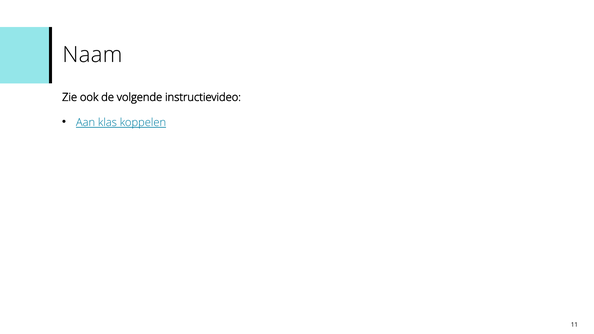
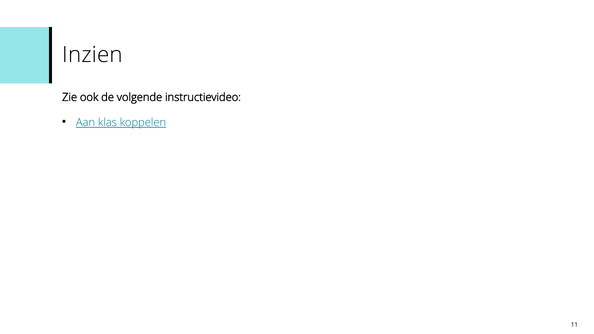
Naam: Naam -> Inzien (92, 55)
